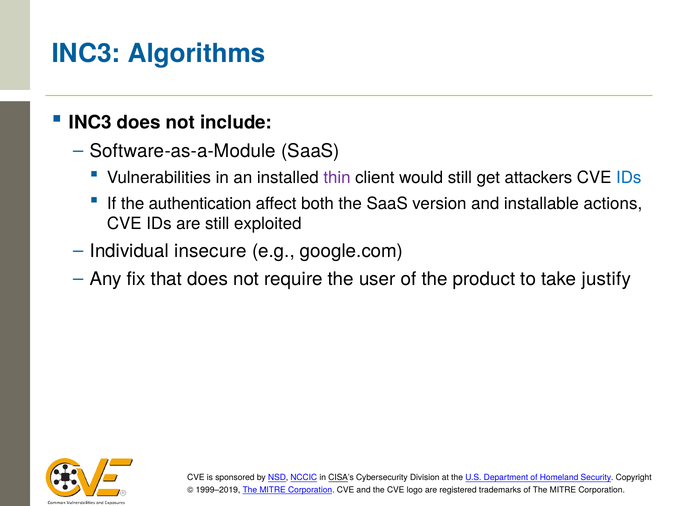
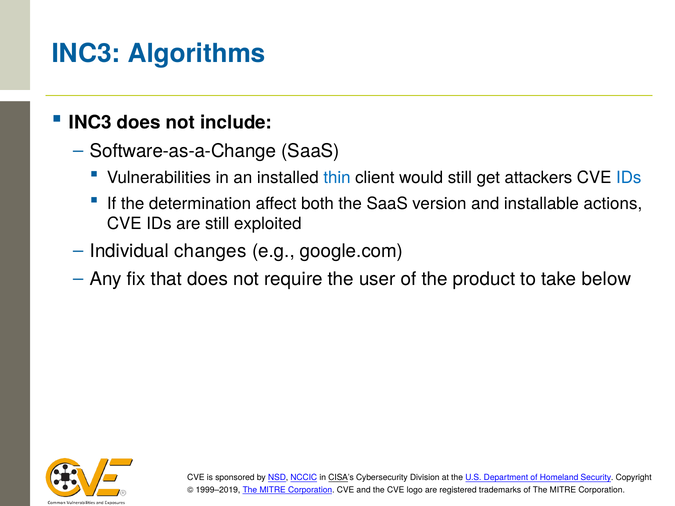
Software-as-a-Module: Software-as-a-Module -> Software-as-a-Change (183, 151)
thin colour: purple -> blue (337, 178)
authentication: authentication -> determination (200, 204)
insecure: insecure -> changes (210, 251)
justify: justify -> below (606, 279)
